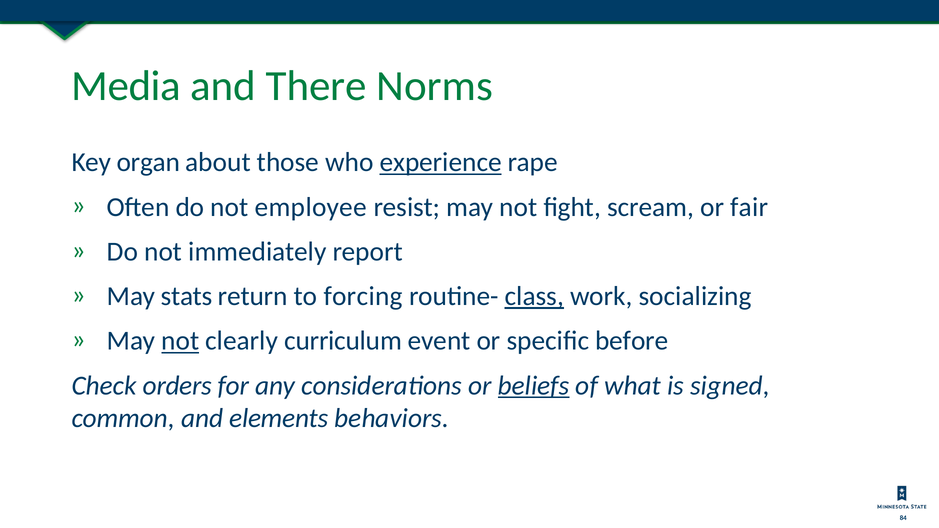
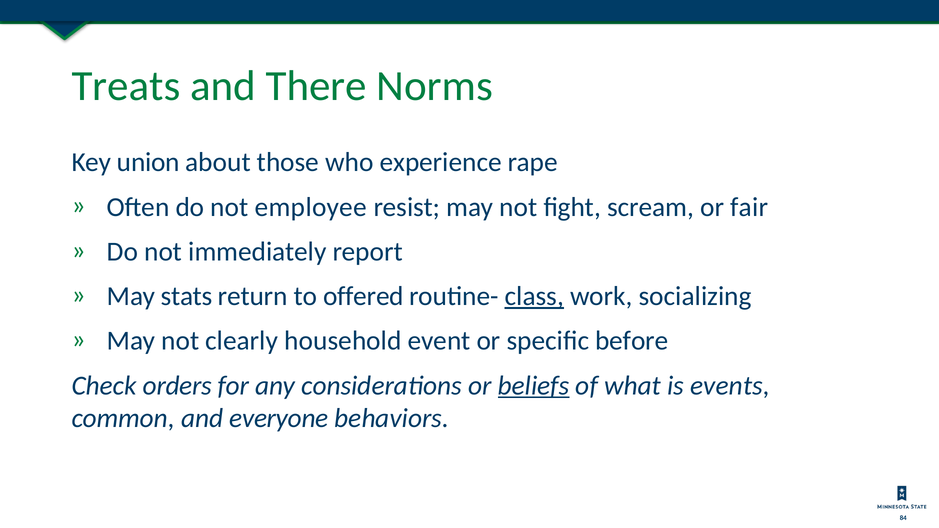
Media: Media -> Treats (126, 86)
organ: organ -> union (148, 162)
experience underline: present -> none (441, 162)
forcing: forcing -> offered (363, 296)
not underline: present -> none (180, 341)
curriculum: curriculum -> household (343, 341)
signed: signed -> events (730, 386)
elements: elements -> everyone (279, 419)
